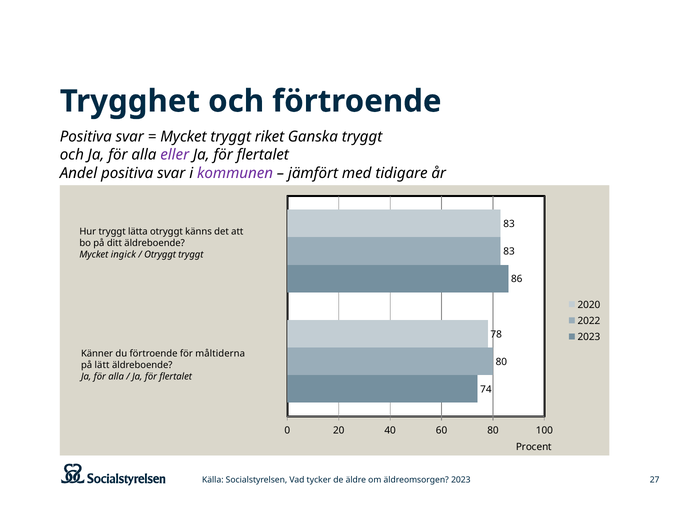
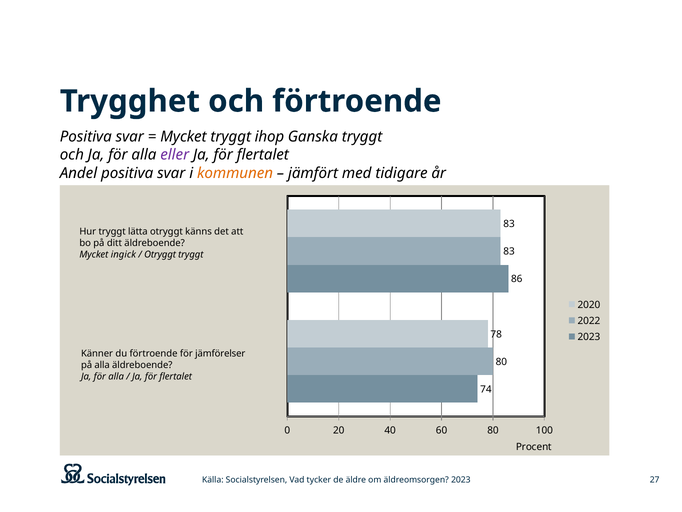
riket: riket -> ihop (269, 137)
kommunen colour: purple -> orange (235, 173)
måltiderna: måltiderna -> jämförelser (220, 353)
på lätt: lätt -> alla (102, 365)
